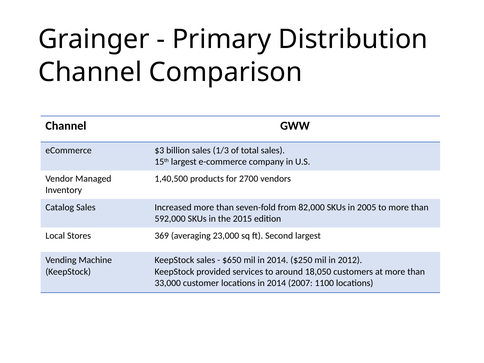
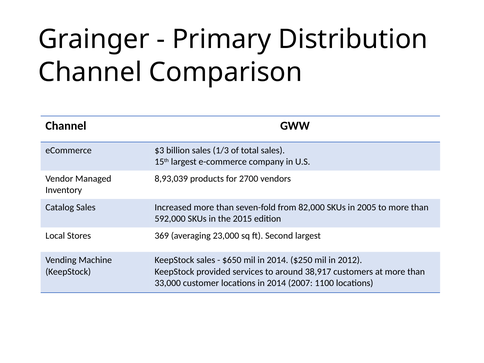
1,40,500: 1,40,500 -> 8,93,039 (171, 179)
18,050: 18,050 -> 38,917 (318, 272)
